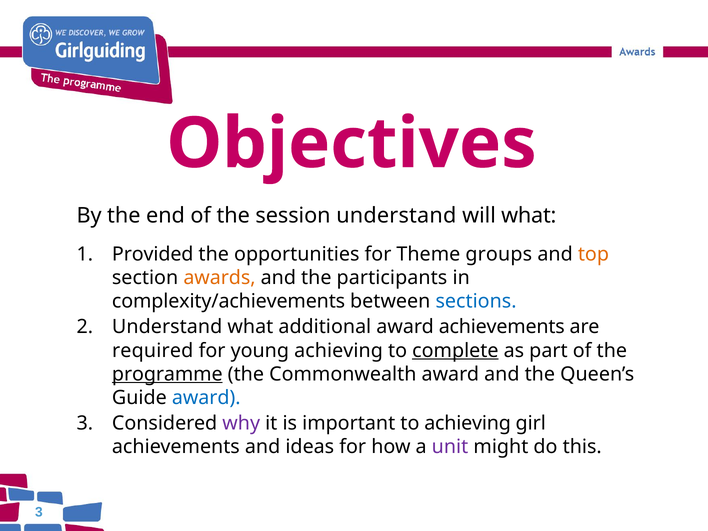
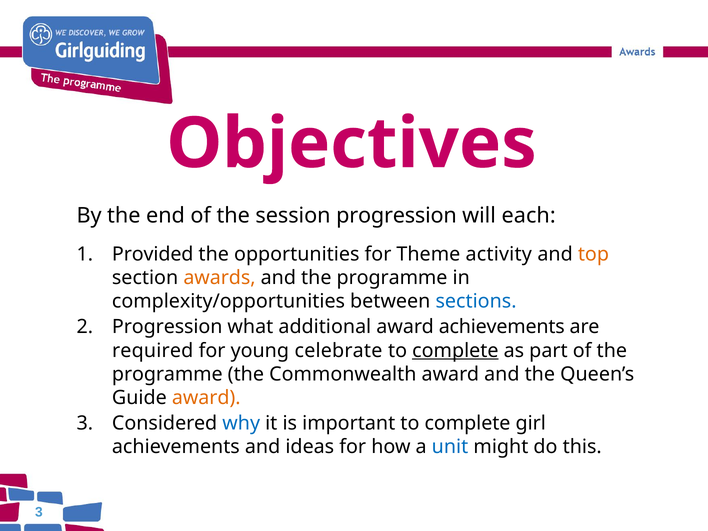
session understand: understand -> progression (397, 216)
will what: what -> each (529, 216)
groups: groups -> activity (499, 254)
and the participants: participants -> programme (392, 278)
complexity/achievements: complexity/achievements -> complexity/opportunities (229, 301)
Understand: Understand -> Progression (167, 327)
young achieving: achieving -> celebrate (338, 351)
programme underline: present -> none (167, 374)
award colour: blue -> orange (206, 398)
why colour: purple -> blue (241, 423)
important to achieving: achieving -> complete (467, 423)
unit colour: purple -> blue (450, 447)
